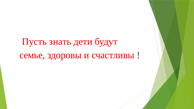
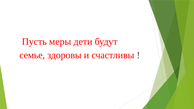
знать: знать -> меры (60, 42)
